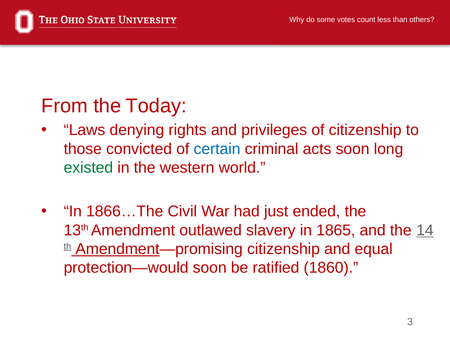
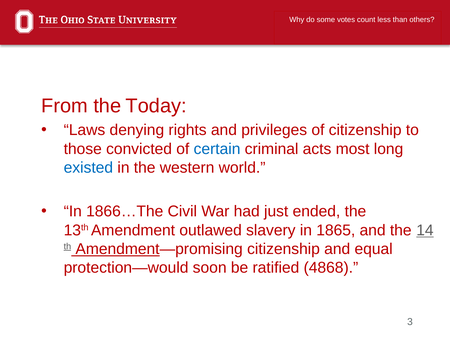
acts soon: soon -> most (353, 149)
existed colour: green -> blue (88, 167)
1860: 1860 -> 4868 (331, 267)
